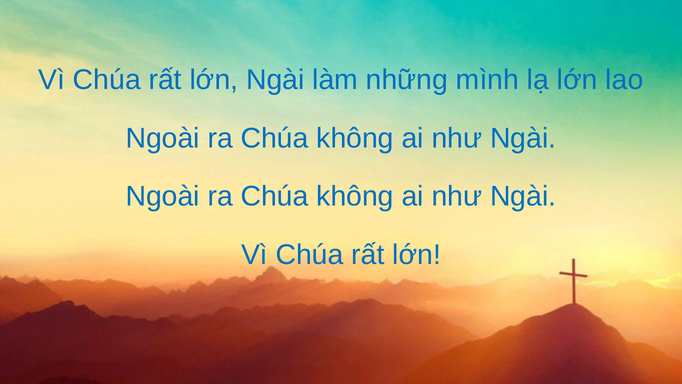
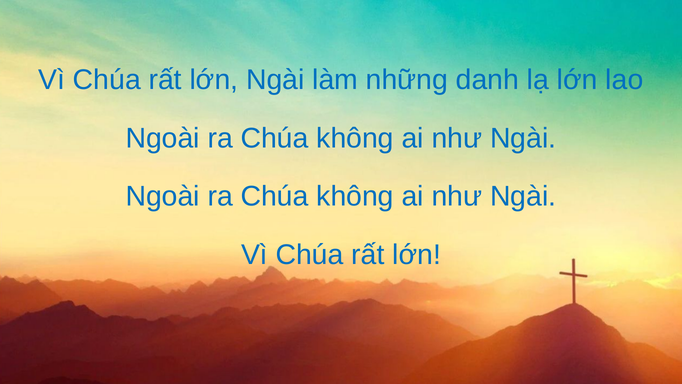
mình: mình -> danh (487, 80)
